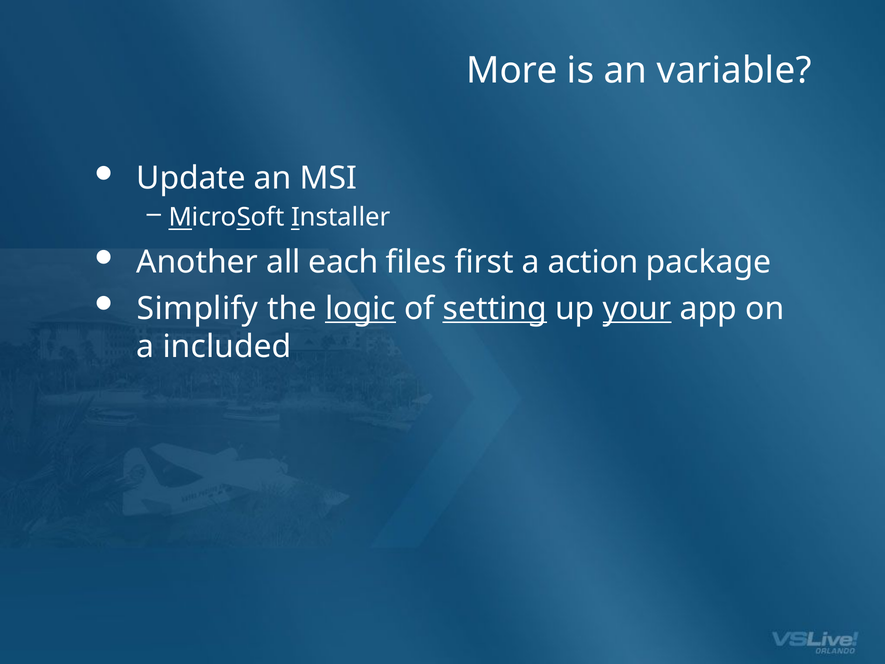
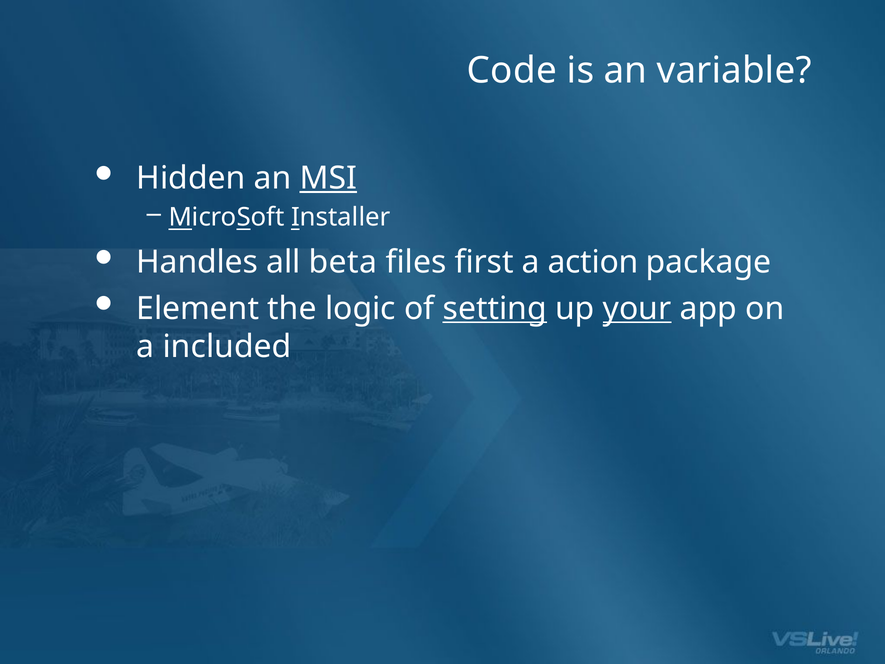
More: More -> Code (512, 70)
Update: Update -> Hidden (191, 178)
MSI underline: none -> present (328, 178)
Another: Another -> Handles (197, 262)
each: each -> beta (343, 262)
Simplify: Simplify -> Element (198, 308)
logic underline: present -> none (360, 308)
